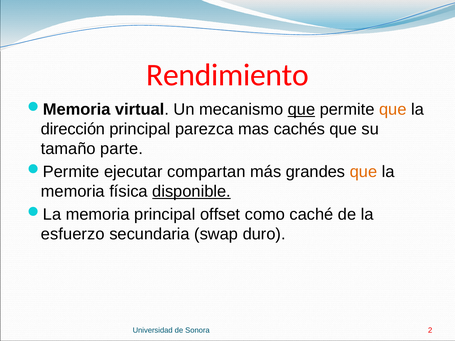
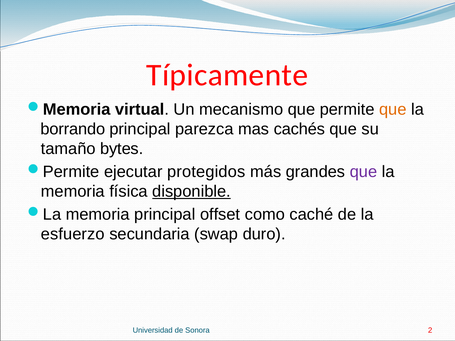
Rendimiento: Rendimiento -> Típicamente (227, 75)
que underline: present -> none (301, 110)
dirección: dirección -> borrando (73, 129)
parte: parte -> bytes (122, 149)
compartan: compartan -> protegidos (206, 172)
que colour: orange -> purple (363, 172)
